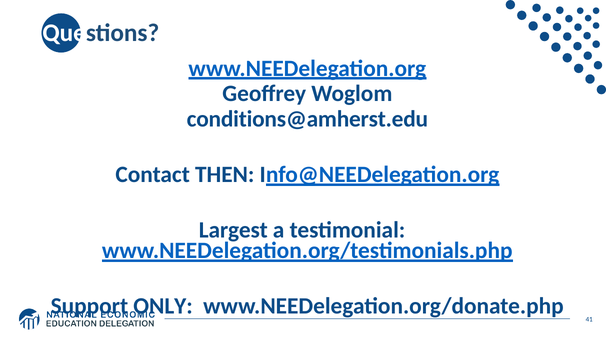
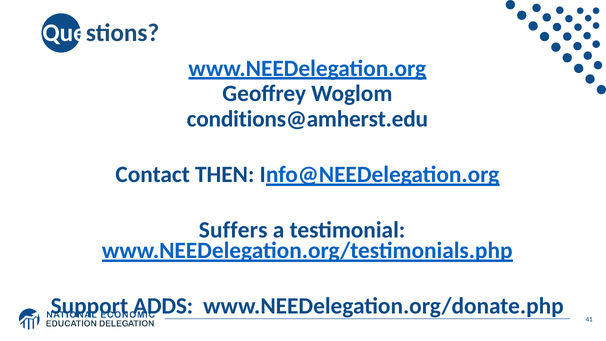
Largest: Largest -> Suffers (233, 230)
ONLY: ONLY -> ADDS (163, 306)
